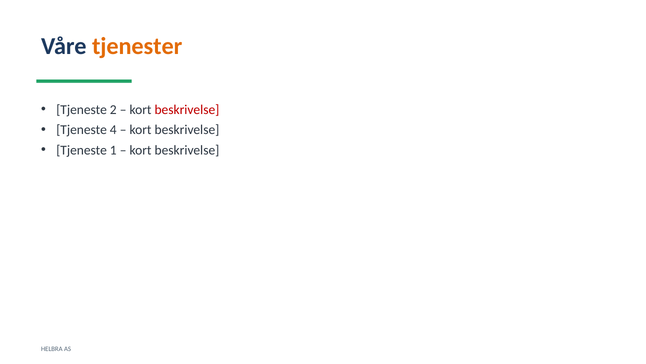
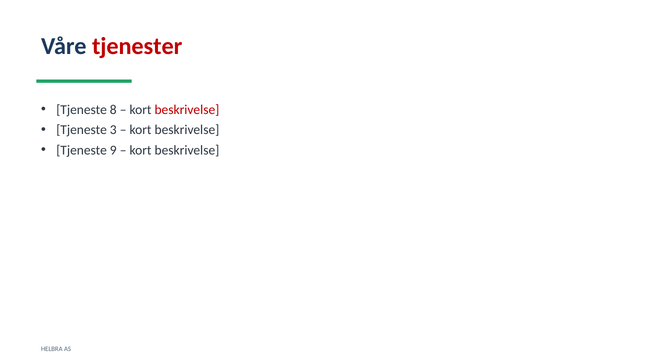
tjenester colour: orange -> red (137, 46)
2: 2 -> 8 (113, 109)
4: 4 -> 3 (113, 130)
1: 1 -> 9 (113, 150)
